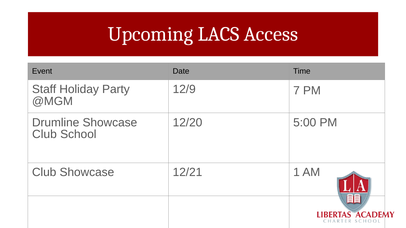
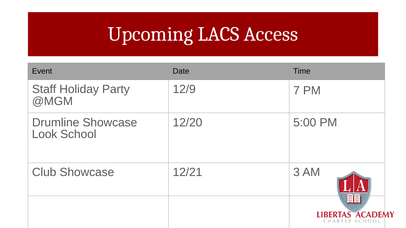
Club: Club -> Look (45, 135)
1: 1 -> 3 (297, 173)
